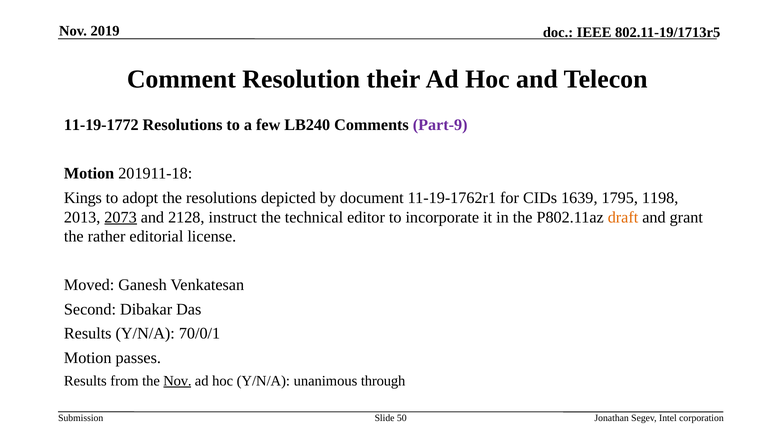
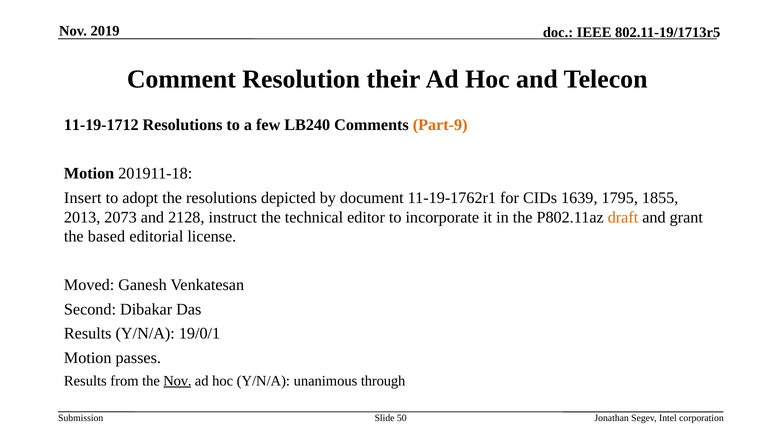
11-19-1772: 11-19-1772 -> 11-19-1712 (101, 125)
Part-9 colour: purple -> orange (440, 125)
Kings: Kings -> Insert (83, 198)
1198: 1198 -> 1855 (660, 198)
2073 underline: present -> none (121, 217)
rather: rather -> based (106, 237)
70/0/1: 70/0/1 -> 19/0/1 (200, 333)
